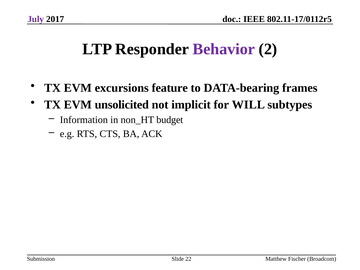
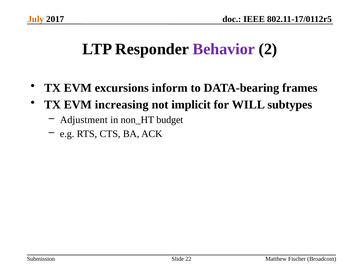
July colour: purple -> orange (36, 19)
feature: feature -> inform (170, 88)
unsolicited: unsolicited -> increasing (122, 105)
Information: Information -> Adjustment (84, 120)
